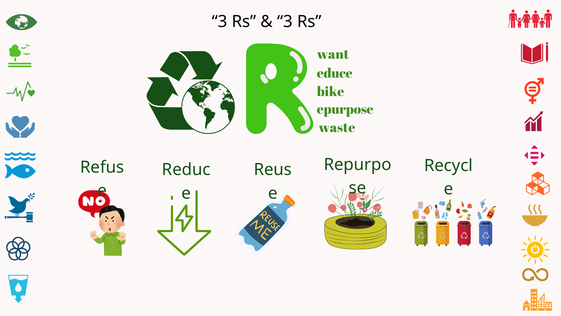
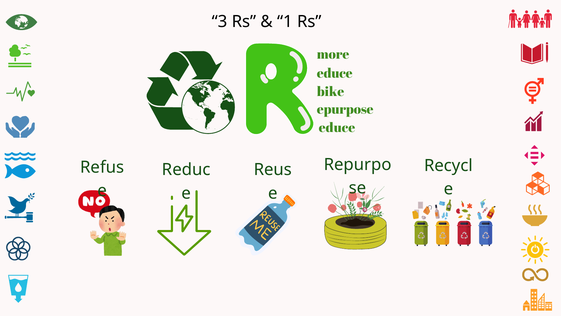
3: 3 -> 1 (285, 22)
want: want -> more (333, 54)
waste: waste -> educe (337, 127)
